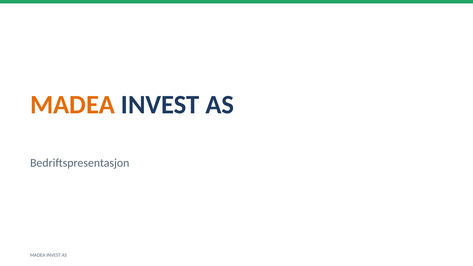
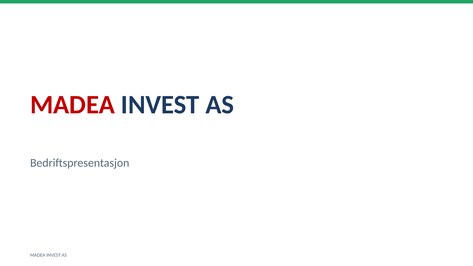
MADEA colour: orange -> red (73, 105)
